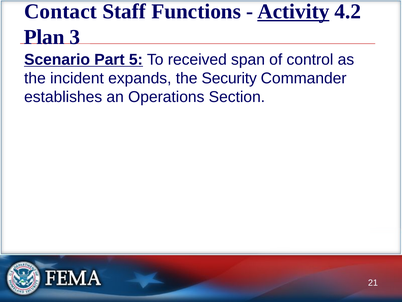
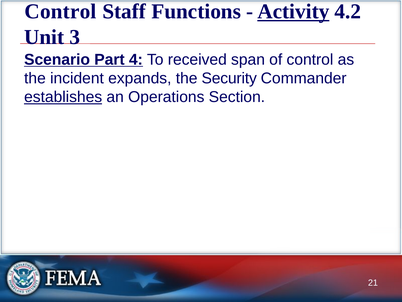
Contact: Contact -> Control (61, 12)
Plan: Plan -> Unit (44, 37)
5: 5 -> 4 (136, 59)
establishes underline: none -> present (63, 97)
